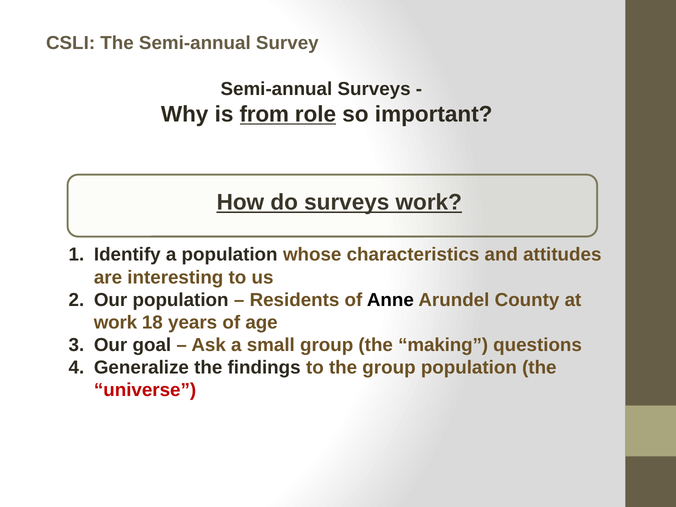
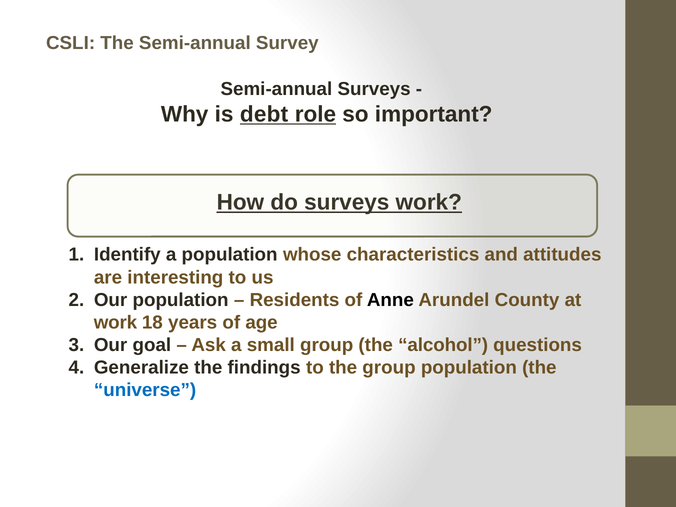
from: from -> debt (264, 114)
making: making -> alcohol (443, 345)
universe colour: red -> blue (145, 390)
